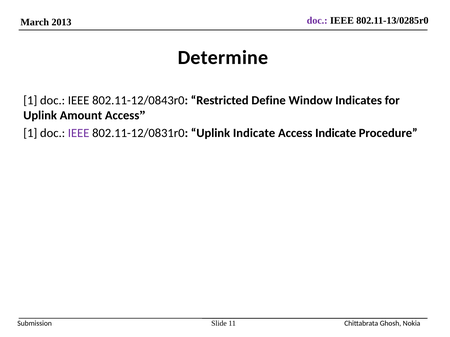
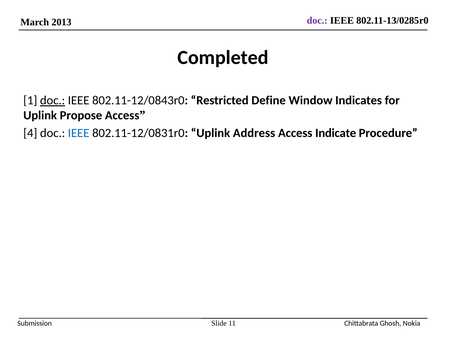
Determine: Determine -> Completed (223, 58)
doc underline: none -> present (53, 101)
Amount: Amount -> Propose (81, 116)
1: 1 -> 4 (30, 133)
IEEE colour: purple -> blue (79, 133)
Uplink Indicate: Indicate -> Address (254, 133)
